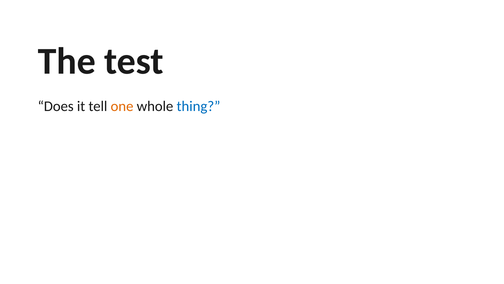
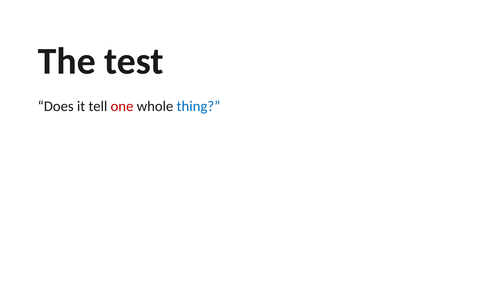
one colour: orange -> red (122, 106)
